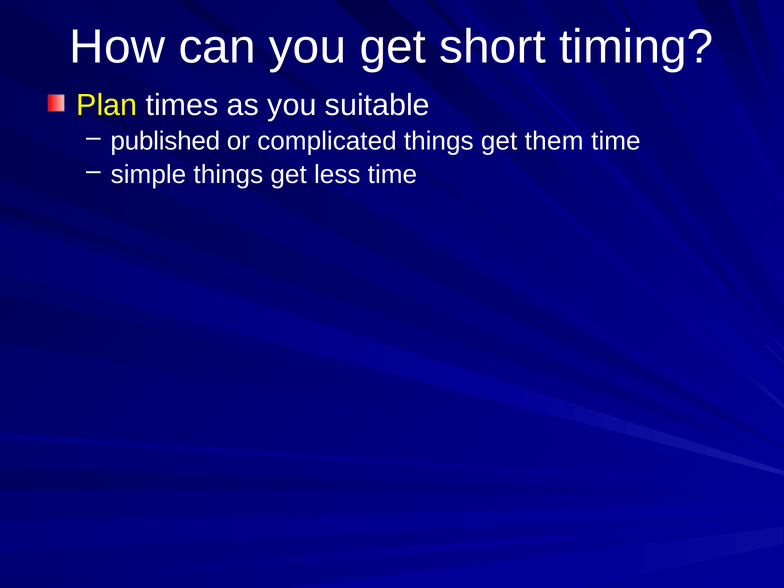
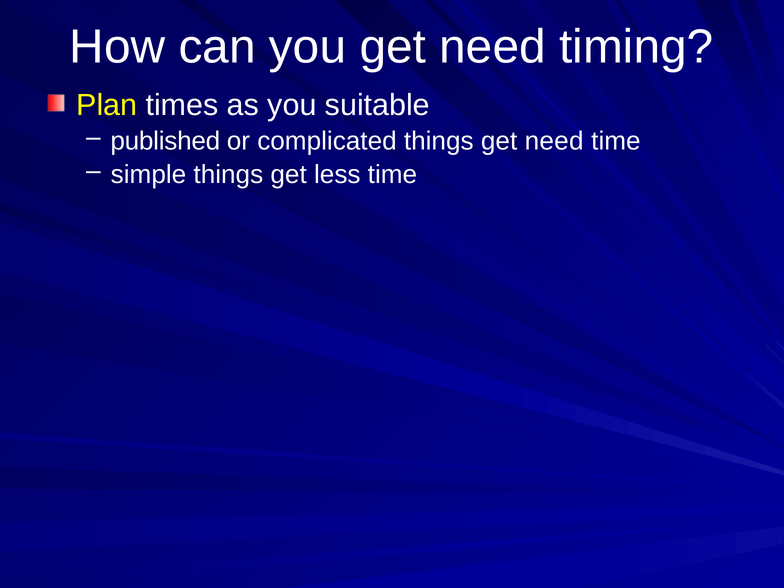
you get short: short -> need (493, 47)
things get them: them -> need (554, 141)
